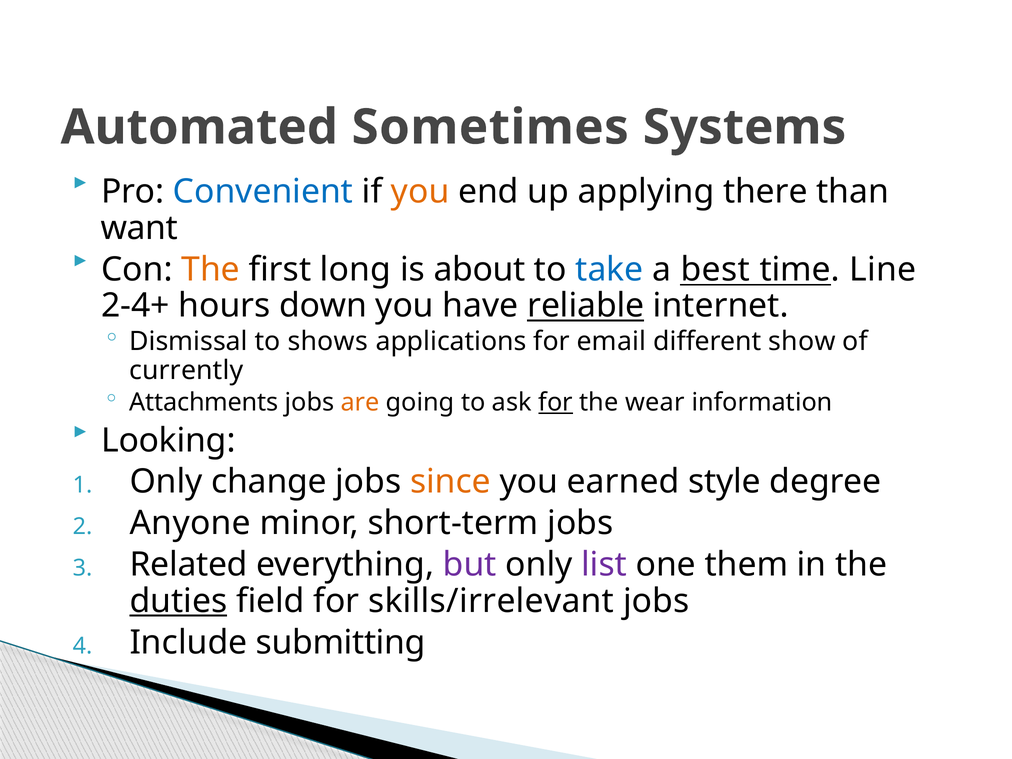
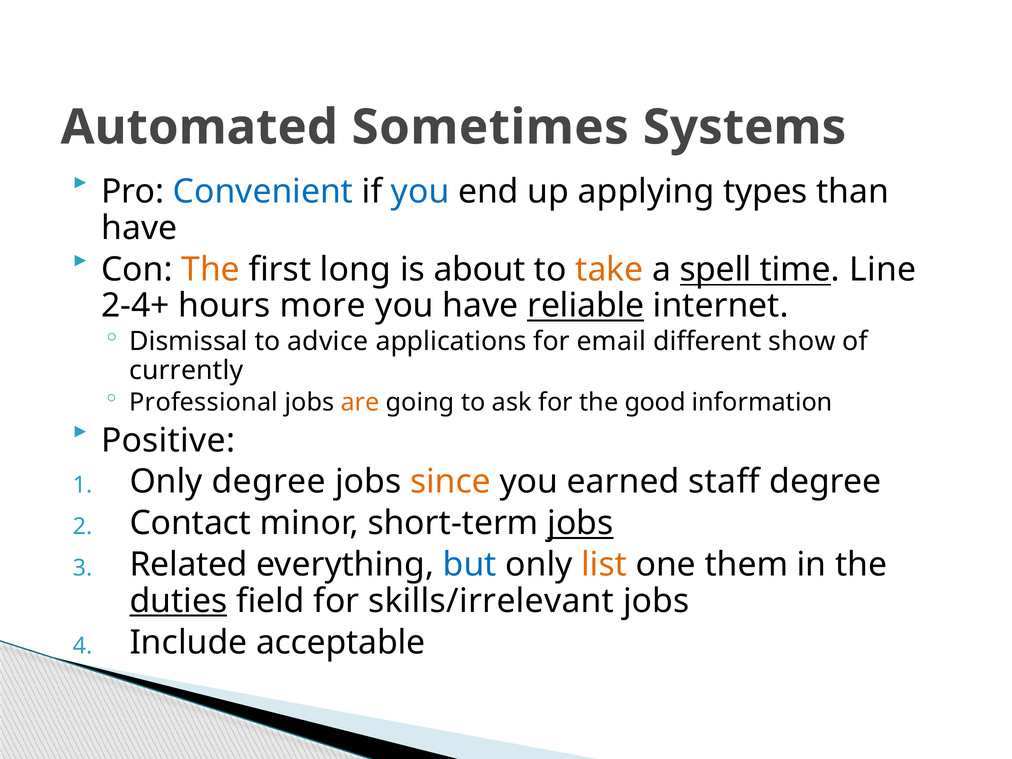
you colour: orange -> blue (420, 192)
there: there -> types (765, 192)
want: want -> have (139, 228)
take colour: blue -> orange (609, 269)
best: best -> spell (716, 269)
down: down -> more (323, 306)
shows: shows -> advice (328, 342)
Attachments: Attachments -> Professional (204, 402)
for underline: present -> none (556, 402)
wear: wear -> good (655, 402)
Looking: Looking -> Positive (168, 440)
Only change: change -> degree (269, 482)
style: style -> staff (724, 482)
Anyone: Anyone -> Contact (190, 523)
jobs underline: none -> present (580, 523)
but colour: purple -> blue (470, 565)
list colour: purple -> orange (604, 565)
submitting: submitting -> acceptable (341, 643)
